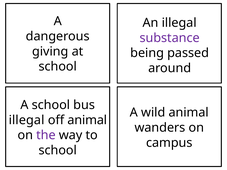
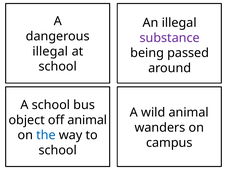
giving: giving -> illegal (50, 51)
illegal: illegal -> object (27, 120)
the colour: purple -> blue (46, 135)
